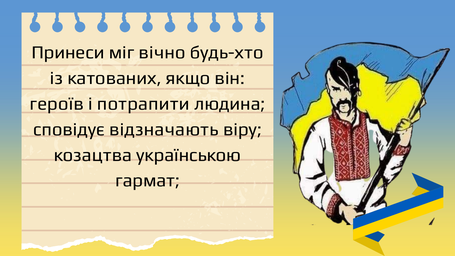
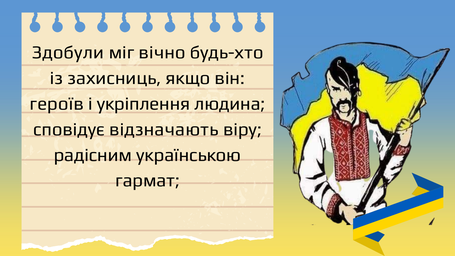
Принеси: Принеси -> Здобули (68, 52)
катованих: катованих -> захисниць (114, 78)
потрапити: потрапити -> укріплення (143, 104)
козацтва: козацтва -> радісним (93, 155)
